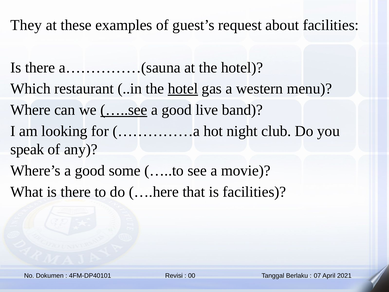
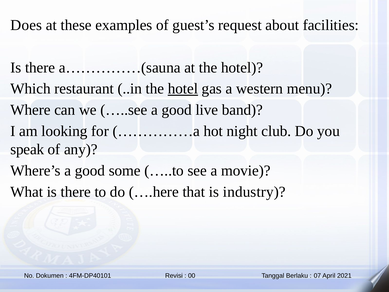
They: They -> Does (26, 25)
…..see underline: present -> none (124, 110)
is facilities: facilities -> industry (254, 192)
